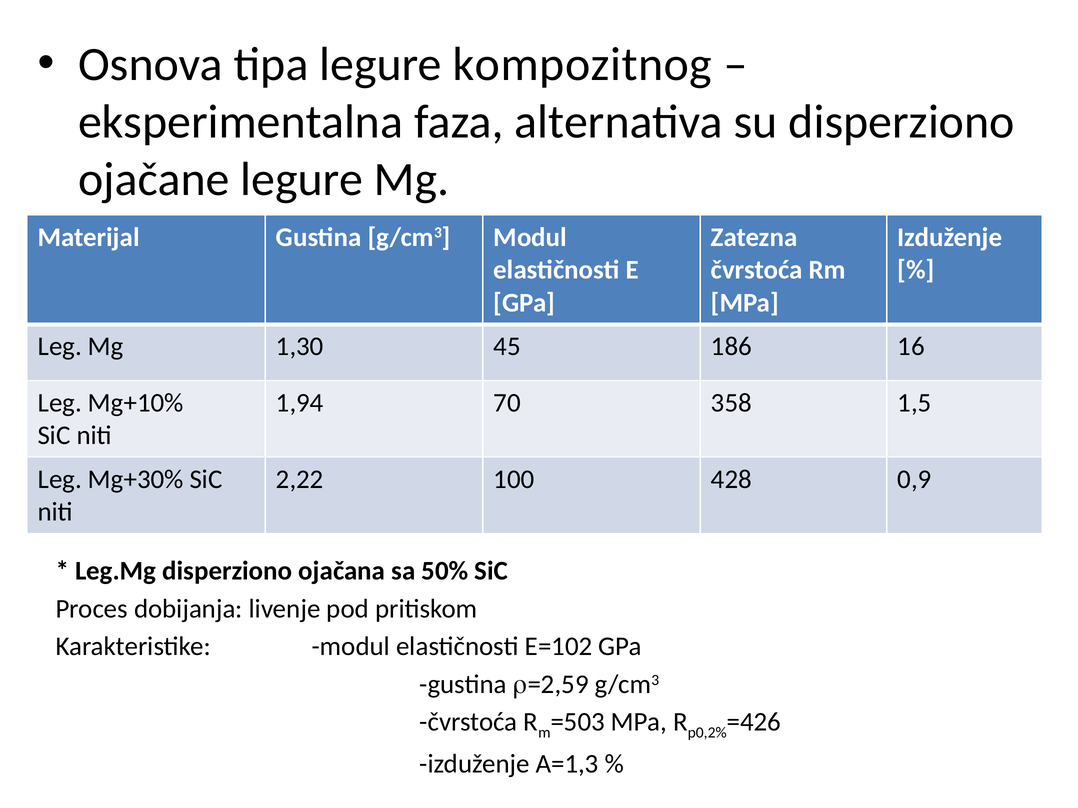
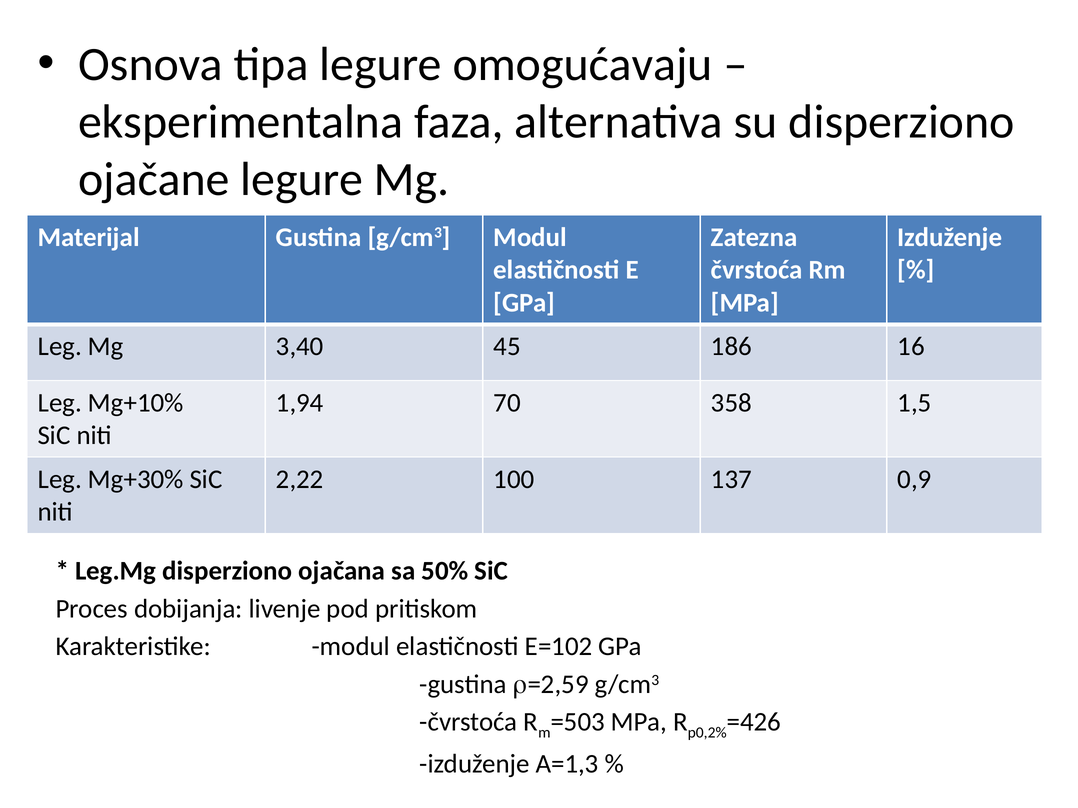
kompozitnog: kompozitnog -> omogućavaju (583, 64)
1,30: 1,30 -> 3,40 (300, 347)
428: 428 -> 137 (731, 480)
